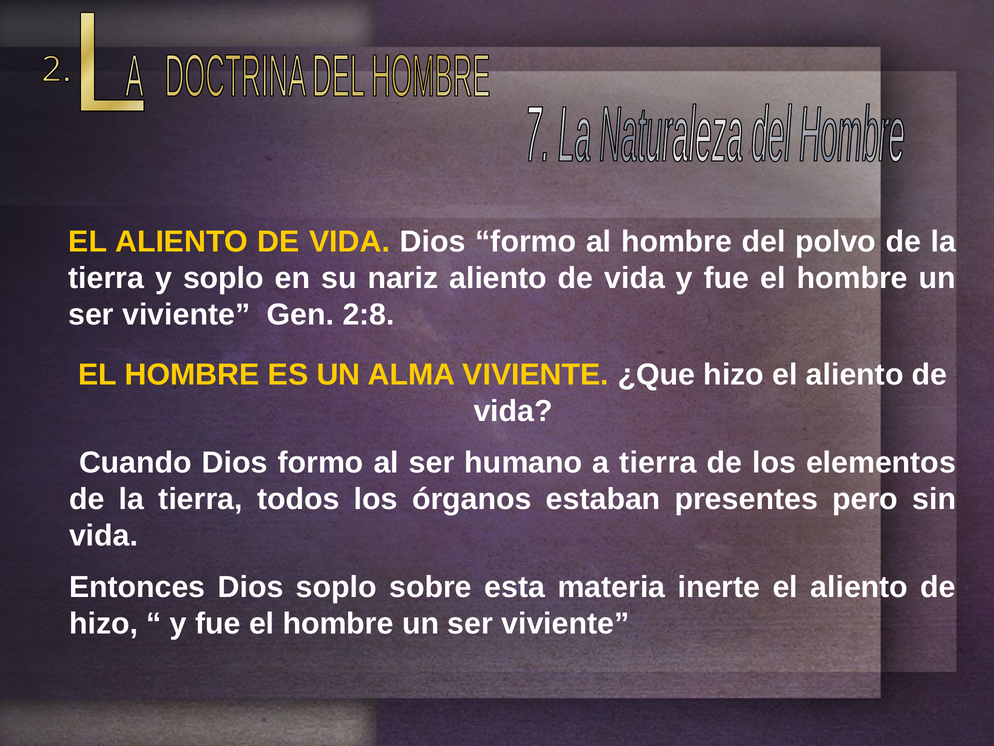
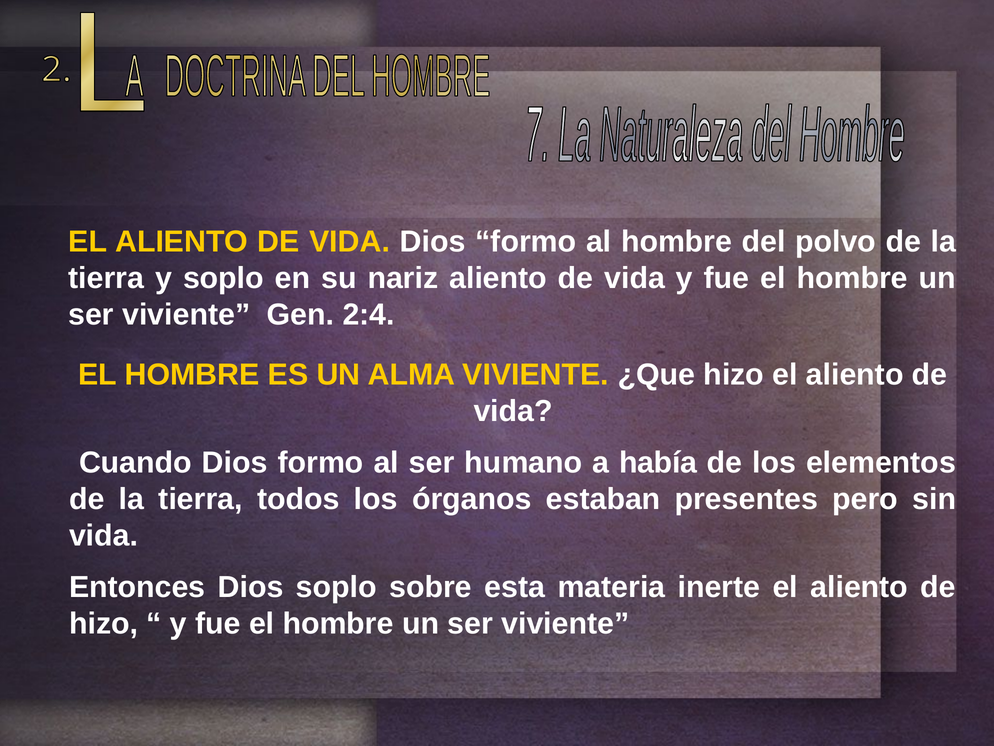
2:8: 2:8 -> 2:4 (369, 314)
a tierra: tierra -> había (658, 463)
